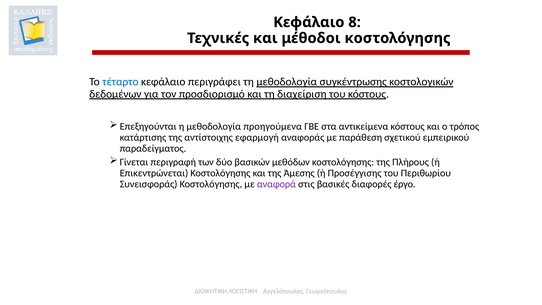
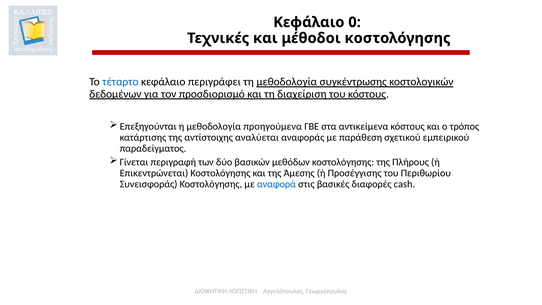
8: 8 -> 0 (355, 22)
εφαρμογή: εφαρμογή -> αναλύεται (257, 137)
αναφορά colour: purple -> blue (276, 184)
έργο: έργο -> cash (404, 184)
